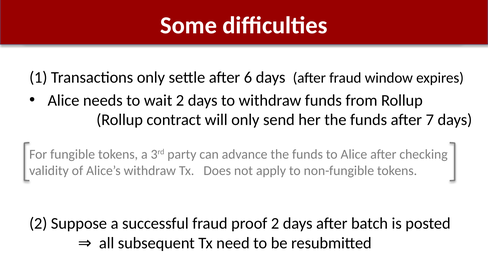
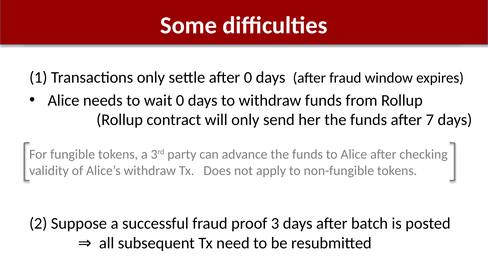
after 6: 6 -> 0 (248, 77)
wait 2: 2 -> 0 (180, 100)
proof 2: 2 -> 3 (275, 223)
